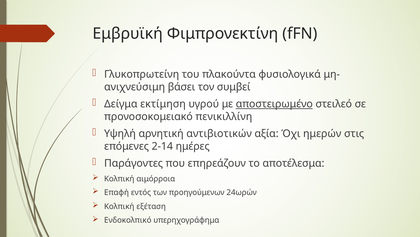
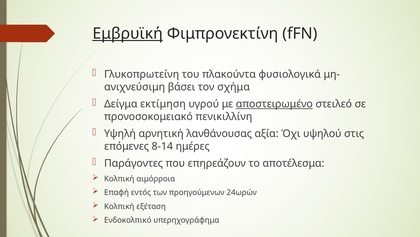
Εμβρυϊκή underline: none -> present (128, 34)
συμβεί: συμβεί -> σχήμα (234, 87)
αντιβιοτικών: αντιβιοτικών -> λανθάνουσας (219, 133)
ημερών: ημερών -> υψηλού (322, 133)
2-14: 2-14 -> 8-14 (162, 146)
